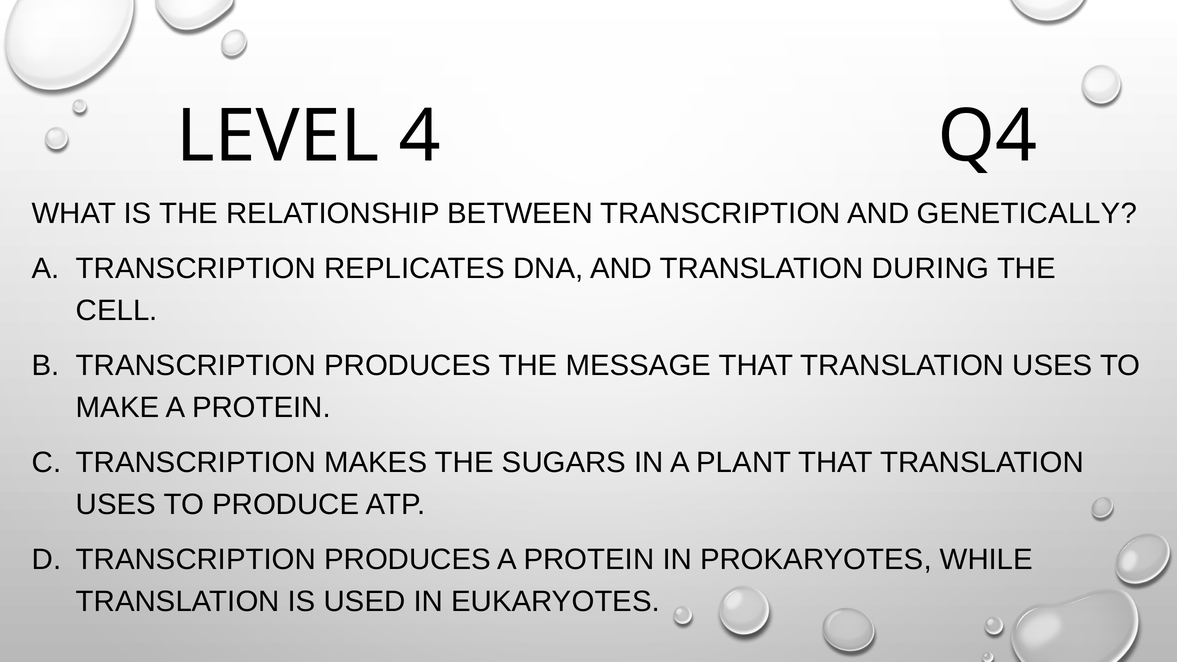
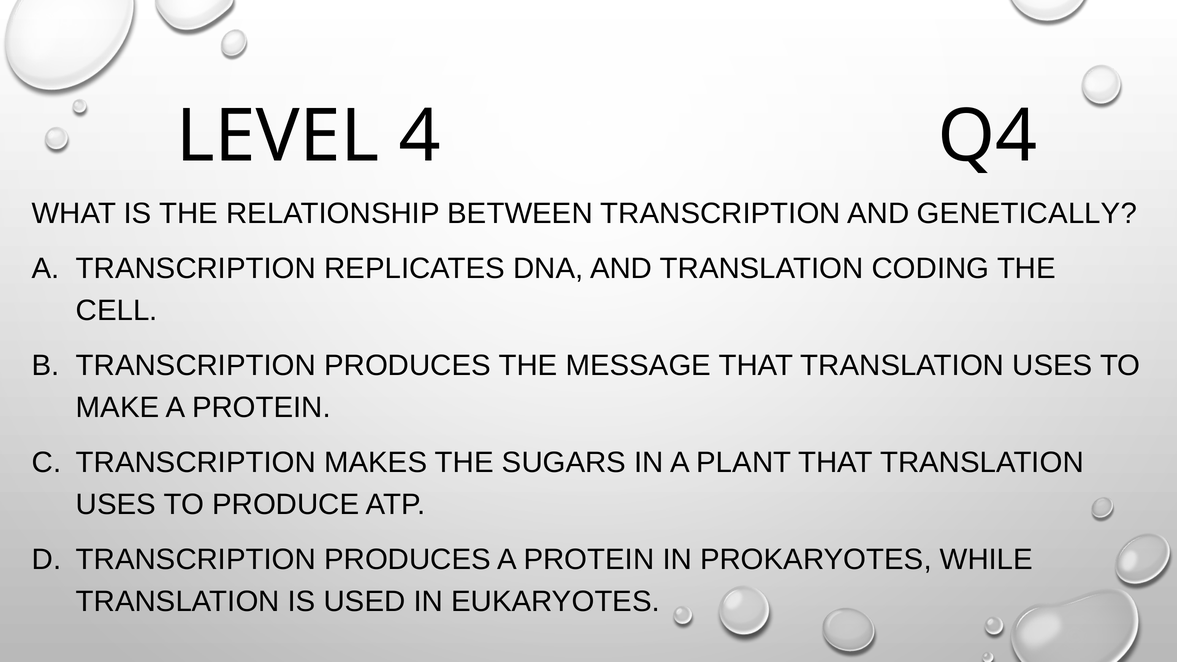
DURING: DURING -> CODING (931, 268)
